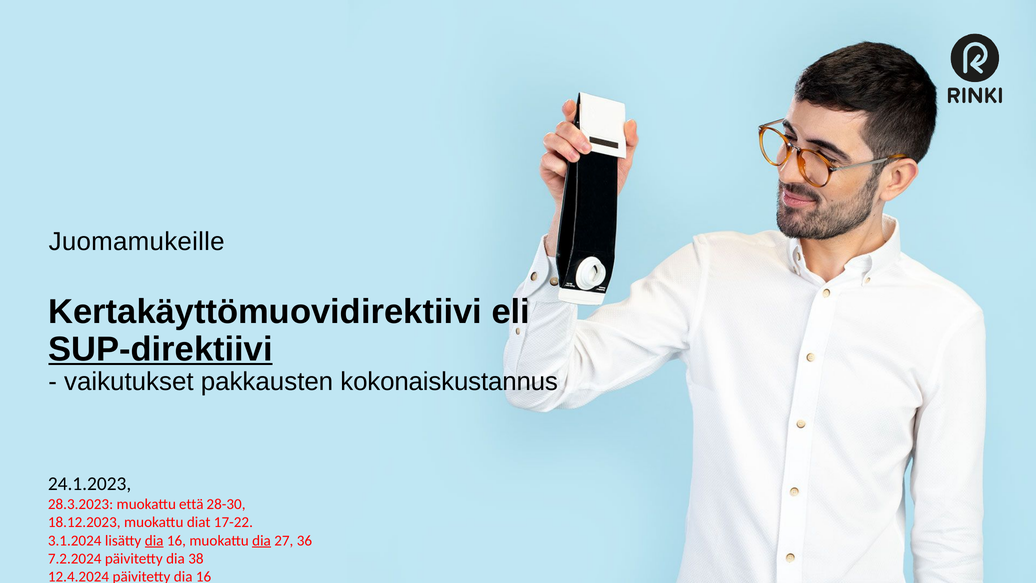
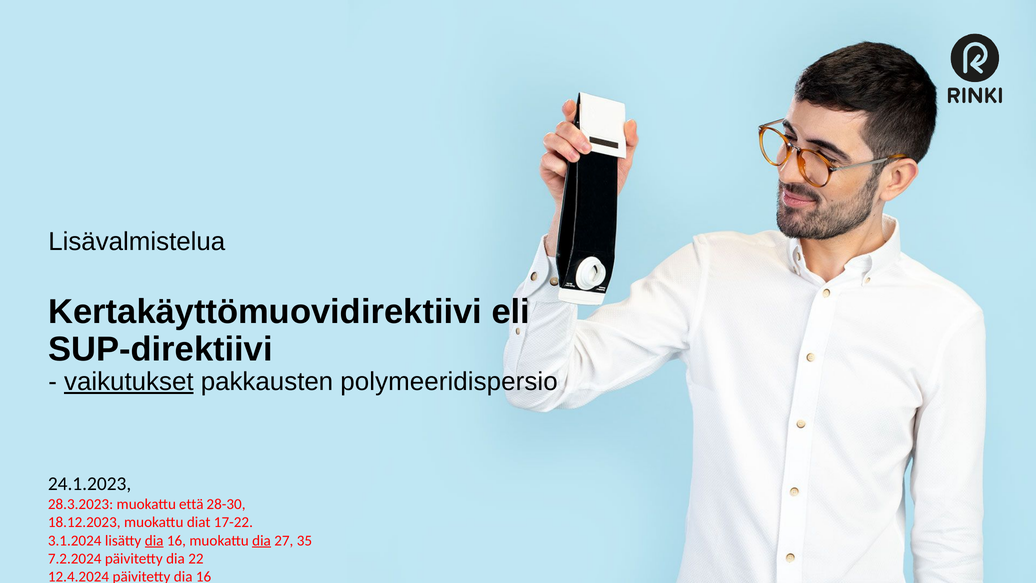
Juomamukeille: Juomamukeille -> Lisävalmistelua (137, 242)
SUP-direktiivi underline: present -> none (160, 349)
vaikutukset underline: none -> present (129, 382)
kokonaiskustannus: kokonaiskustannus -> polymeeridispersio (449, 382)
36: 36 -> 35 (304, 540)
38: 38 -> 22 (196, 558)
